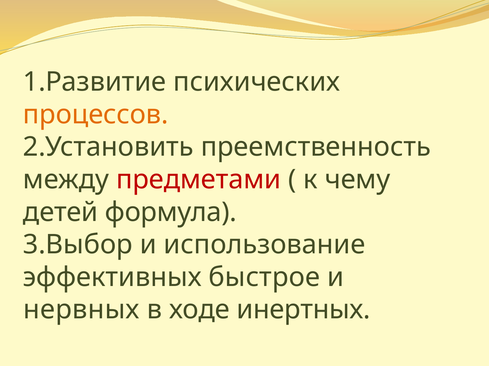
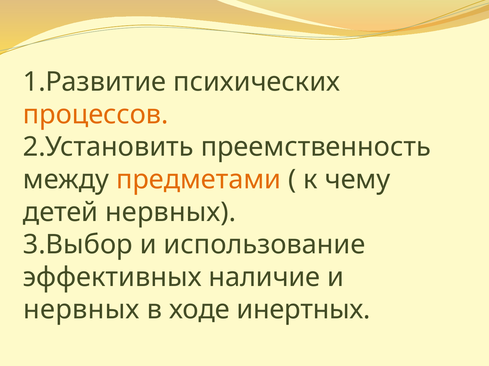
предметами colour: red -> orange (199, 180)
детей формула: формула -> нервных (171, 213)
быстрое: быстрое -> наличие (264, 278)
